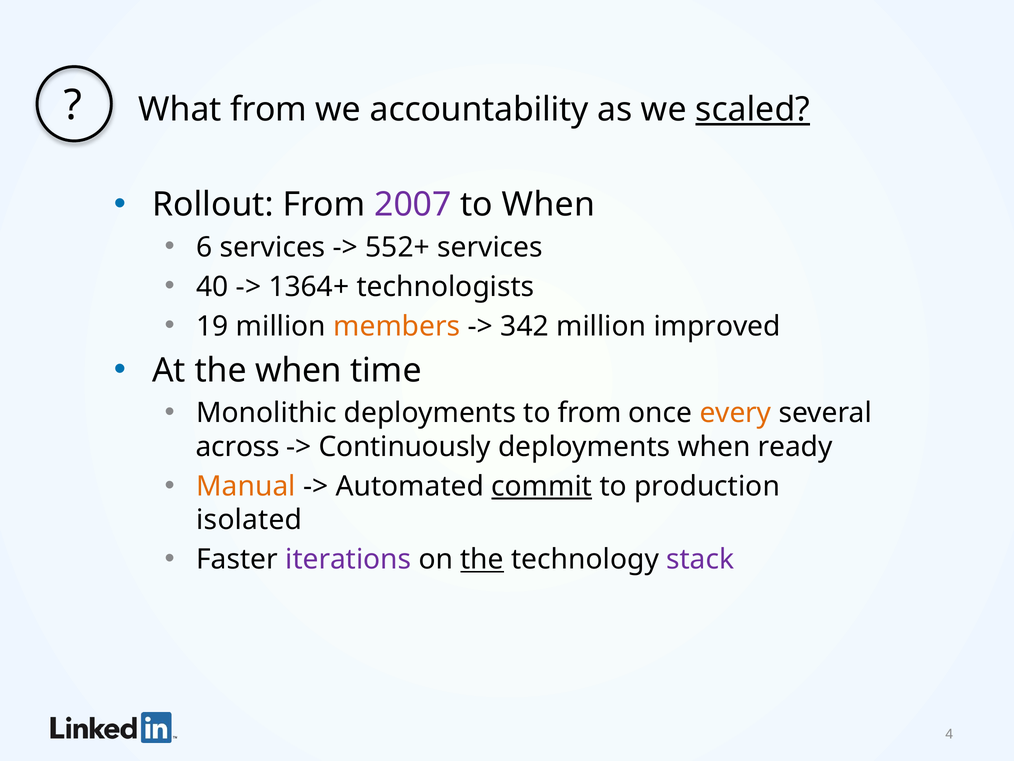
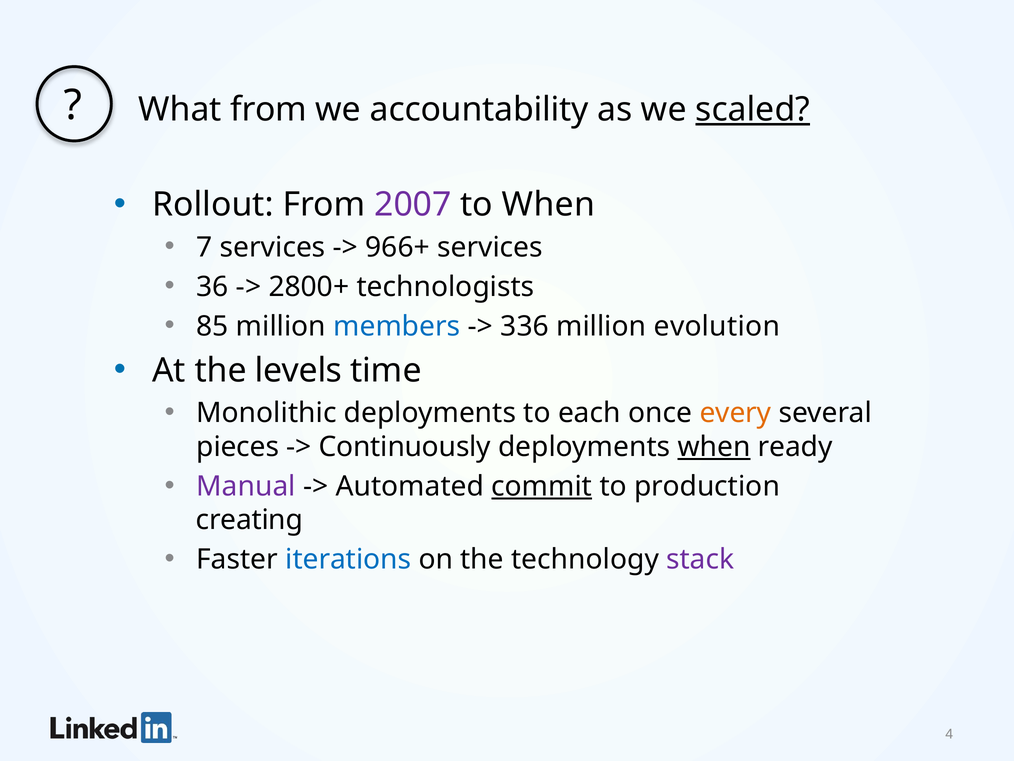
6: 6 -> 7 (204, 247)
552+: 552+ -> 966+ (398, 247)
40: 40 -> 36 (212, 287)
1364+: 1364+ -> 2800+ (309, 287)
19: 19 -> 85 (212, 326)
members colour: orange -> blue (397, 326)
342: 342 -> 336 (525, 326)
improved: improved -> evolution (717, 326)
the when: when -> levels (298, 370)
to from: from -> each (589, 413)
across: across -> pieces (238, 447)
when underline: none -> present (714, 447)
Manual colour: orange -> purple (246, 486)
isolated: isolated -> creating (249, 520)
iterations colour: purple -> blue (348, 559)
the underline: present -> none (482, 559)
